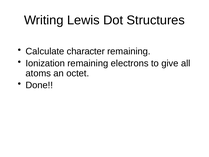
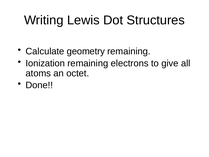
character: character -> geometry (86, 51)
